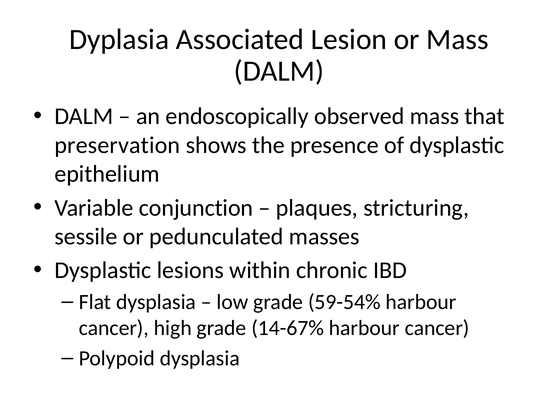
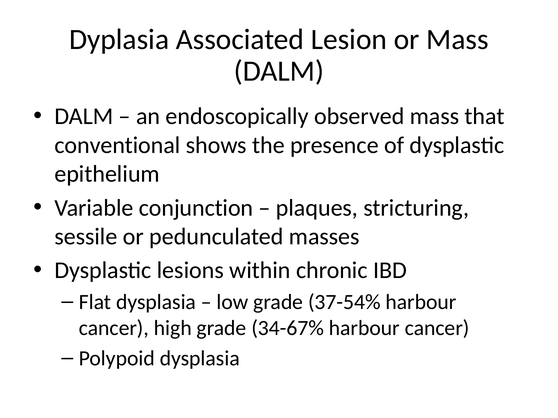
preservation: preservation -> conventional (117, 145)
59-54%: 59-54% -> 37-54% (344, 302)
14-67%: 14-67% -> 34-67% (288, 328)
